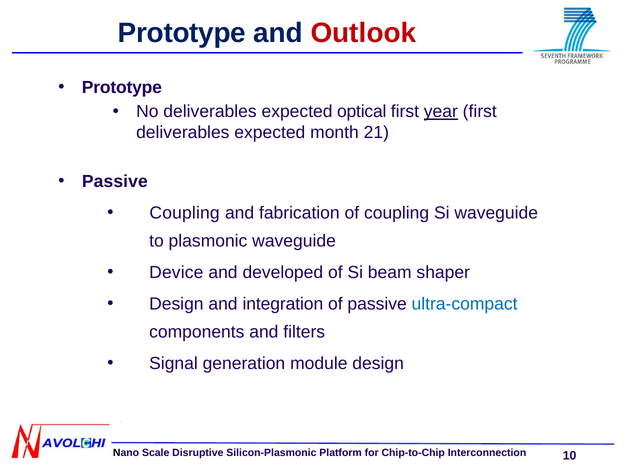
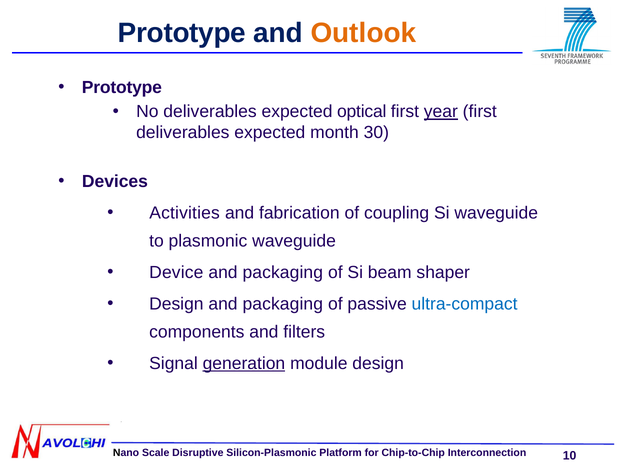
Outlook colour: red -> orange (363, 33)
21: 21 -> 30 (376, 133)
Passive: Passive -> Devices (115, 182)
Coupling: Coupling -> Activities (185, 213)
developed: developed -> packaging (283, 272)
Design and integration: integration -> packaging (283, 304)
generation underline: none -> present (244, 363)
